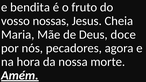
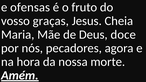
bendita: bendita -> ofensas (30, 7)
nossas: nossas -> graças (51, 21)
